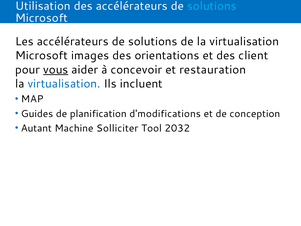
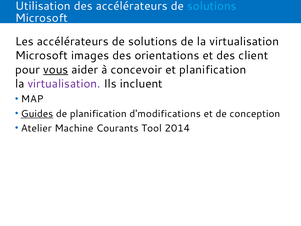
et restauration: restauration -> planification (213, 70)
virtualisation colour: blue -> purple (64, 84)
Guides underline: none -> present (37, 114)
Autant: Autant -> Atelier (36, 128)
Solliciter: Solliciter -> Courants (117, 128)
2032: 2032 -> 2014 (177, 128)
